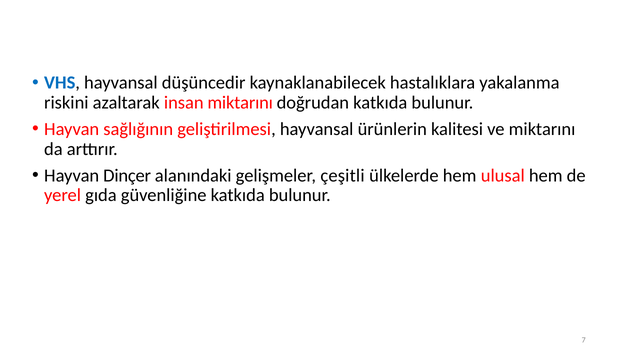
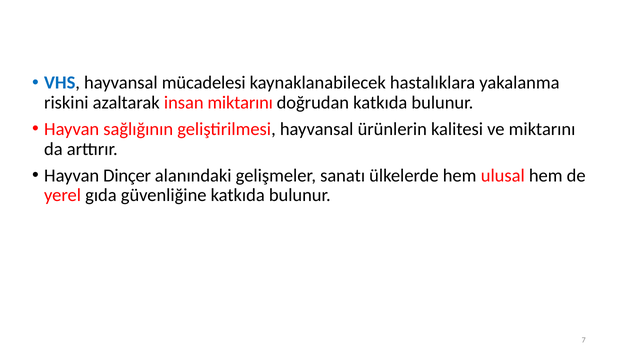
düşüncedir: düşüncedir -> mücadelesi (204, 83)
çeşitli: çeşitli -> sanatı (343, 176)
